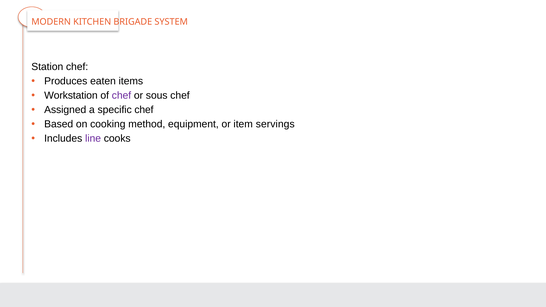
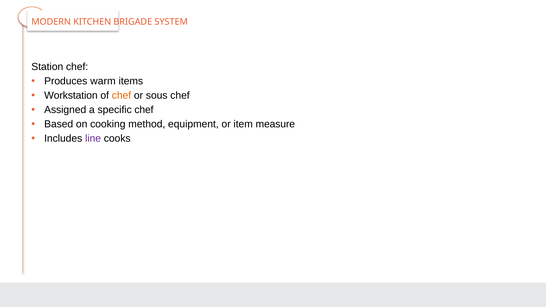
eaten: eaten -> warm (103, 81)
chef colour: purple -> orange (121, 96)
servings: servings -> measure (275, 124)
